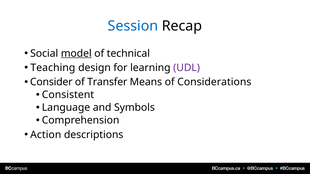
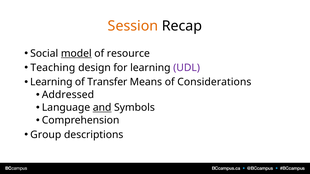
Session colour: blue -> orange (133, 26)
technical: technical -> resource (128, 53)
Consider: Consider -> Learning (51, 82)
Consistent: Consistent -> Addressed (68, 95)
and underline: none -> present (102, 108)
Action: Action -> Group (46, 135)
